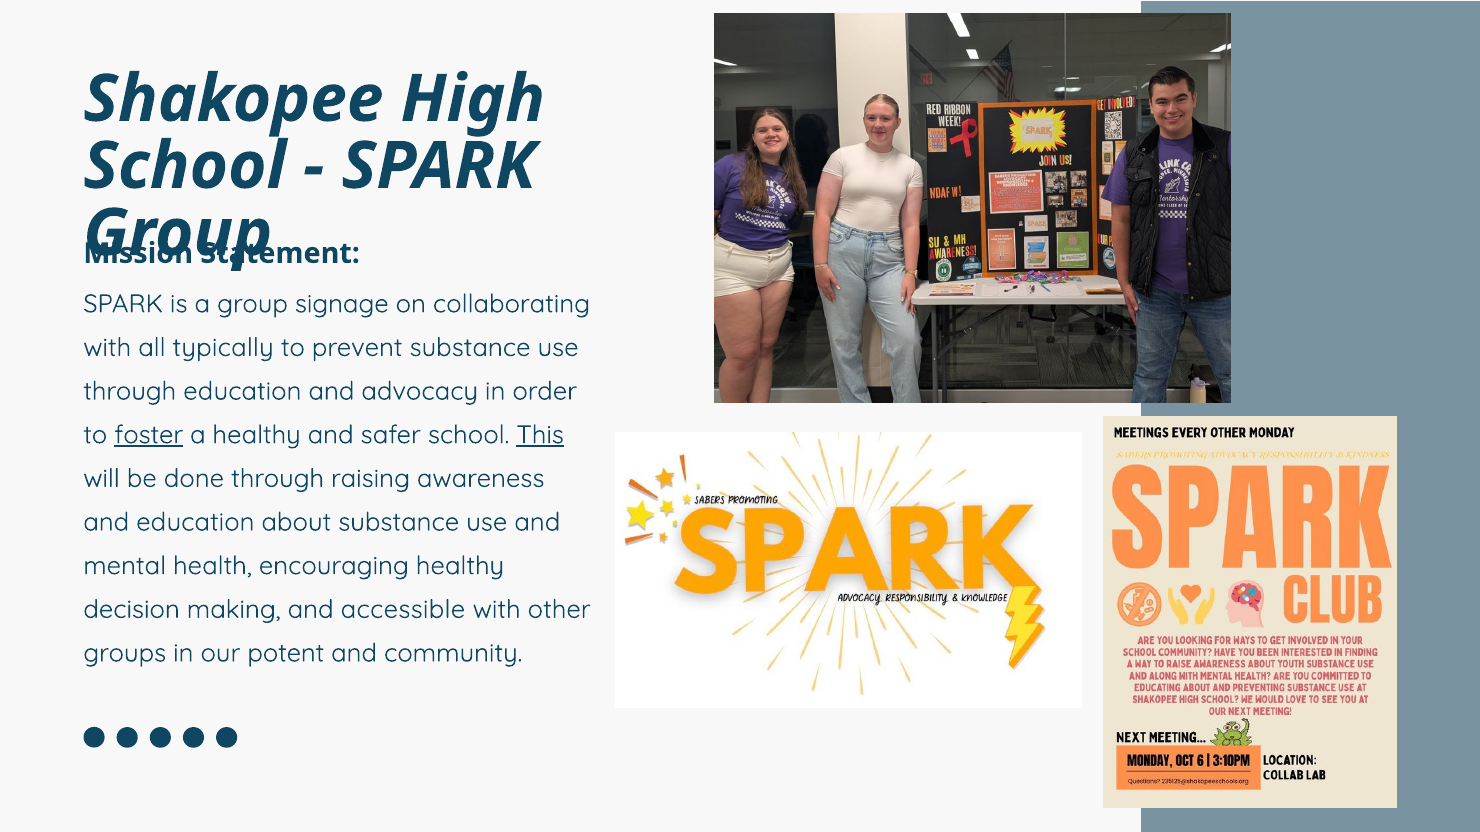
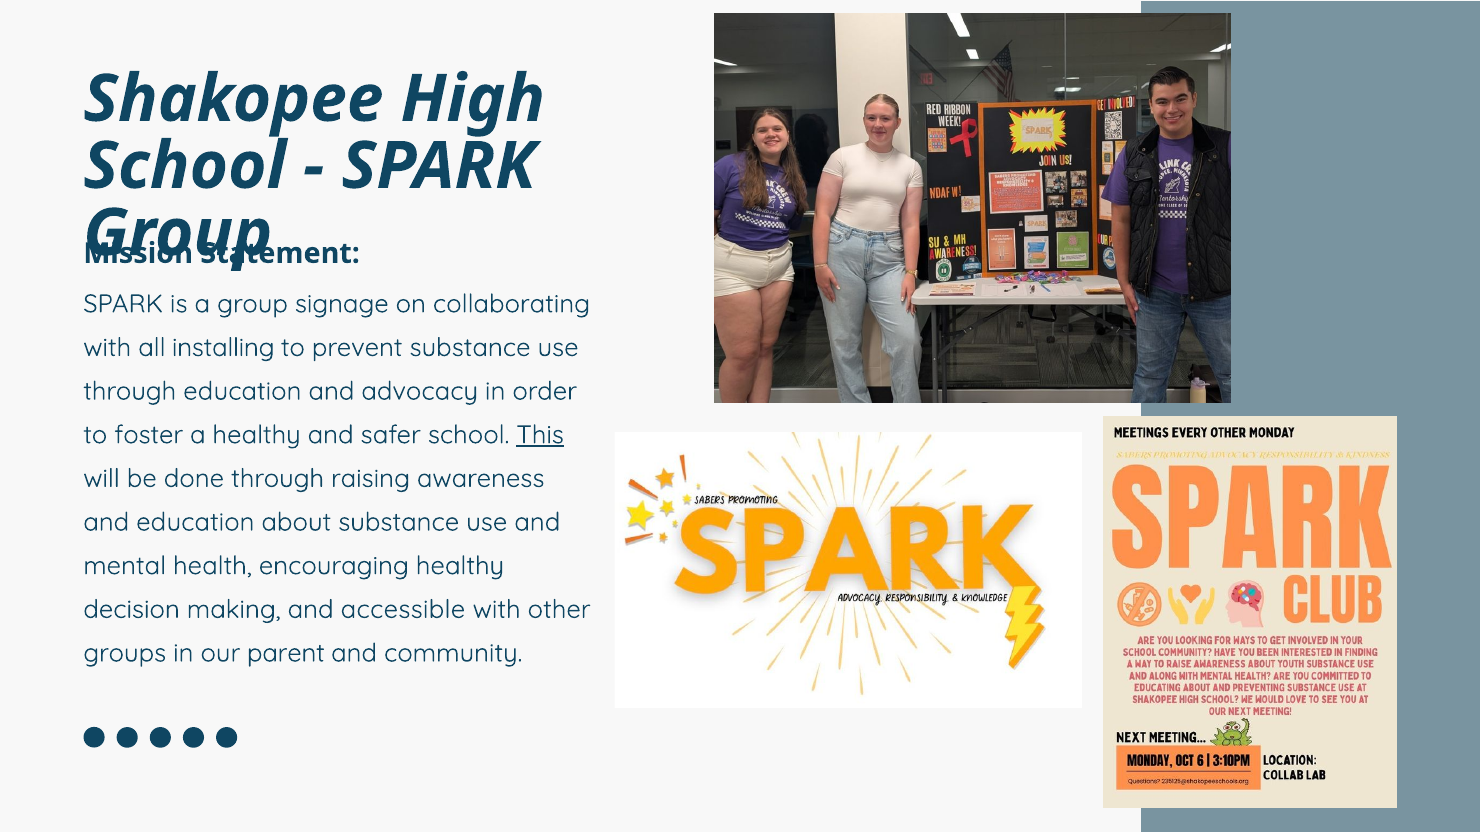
typically: typically -> installing (223, 348)
foster underline: present -> none (149, 435)
potent: potent -> parent (286, 653)
